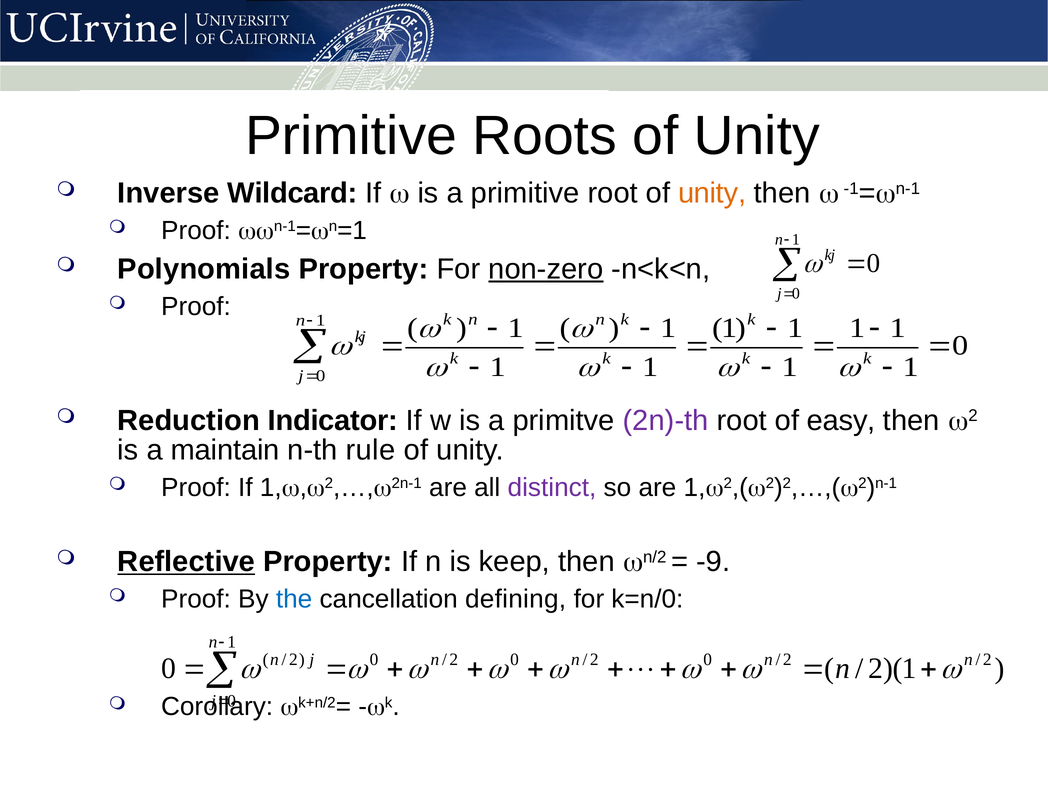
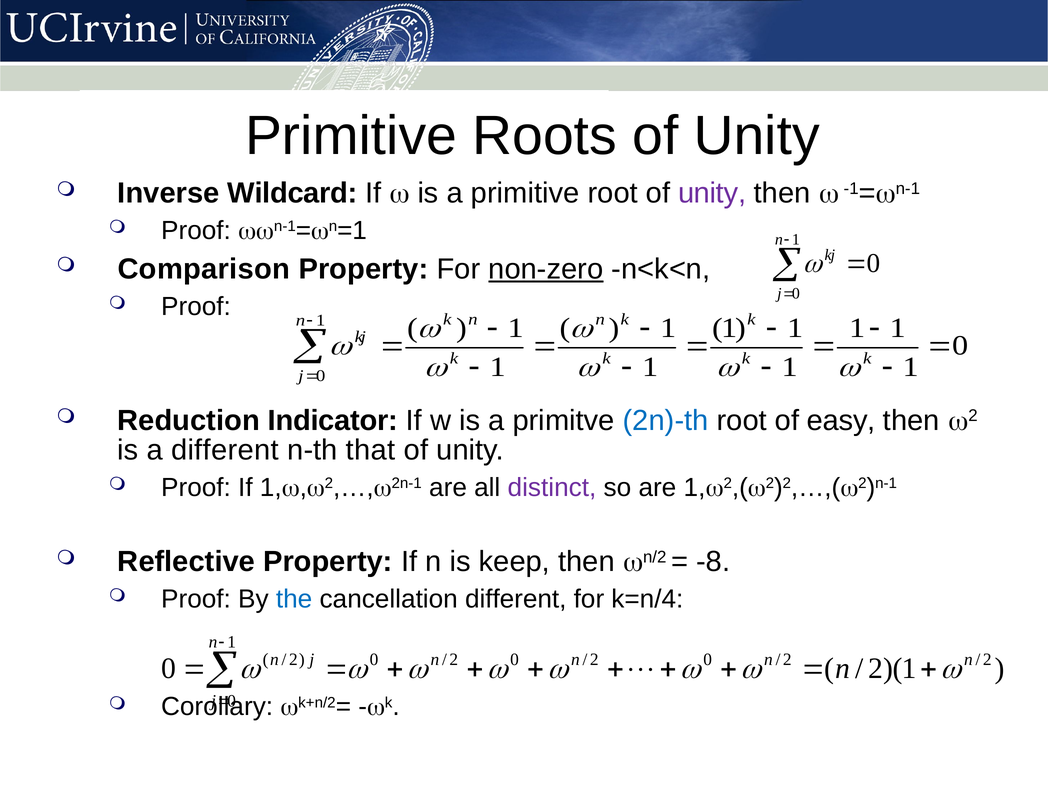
unity colour: orange -> purple (712, 193)
Polynomials: Polynomials -> Comparison (204, 269)
2n)-th colour: purple -> blue (666, 420)
a maintain: maintain -> different (225, 450)
rule: rule -> that (371, 450)
Reflective underline: present -> none (186, 562)
-9: -9 -> -8 (713, 562)
cancellation defining: defining -> different (516, 599)
k=n/0: k=n/0 -> k=n/4 (647, 599)
